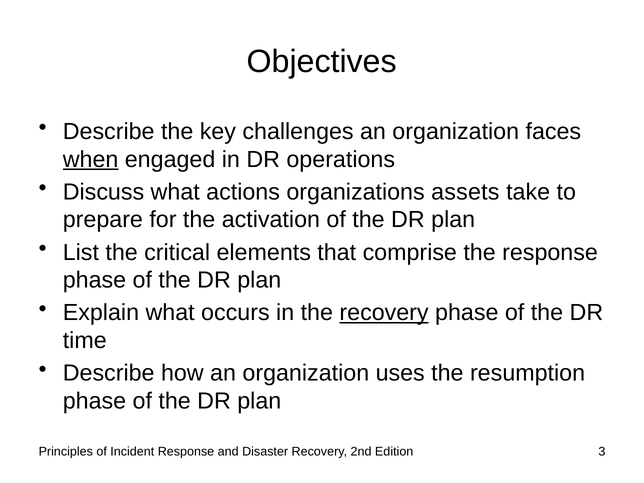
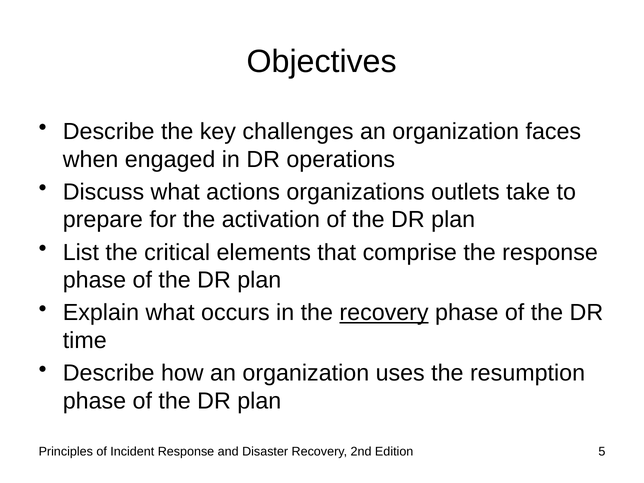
when underline: present -> none (91, 159)
assets: assets -> outlets (465, 192)
3: 3 -> 5 (602, 451)
